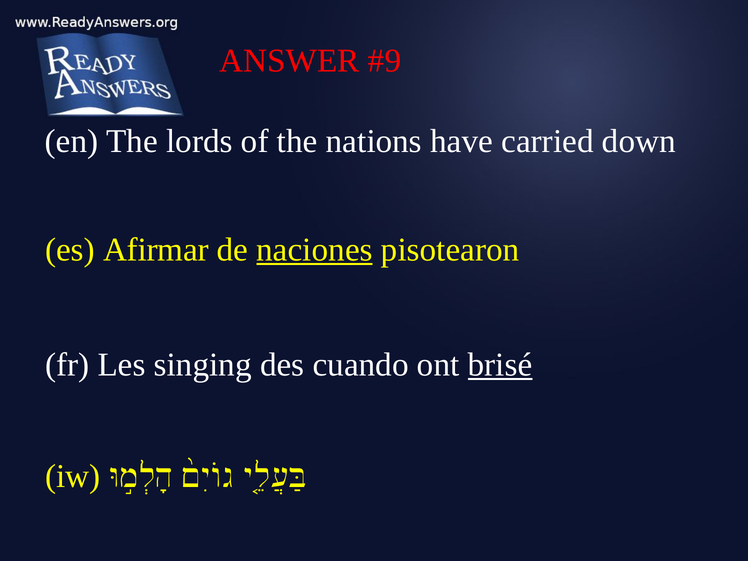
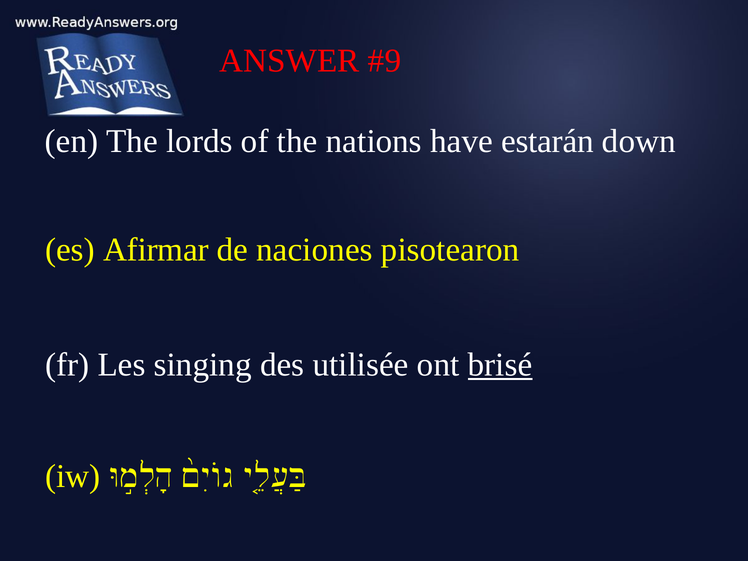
carried: carried -> estarán (548, 141)
naciones underline: present -> none (315, 250)
cuando: cuando -> utilisée (361, 365)
